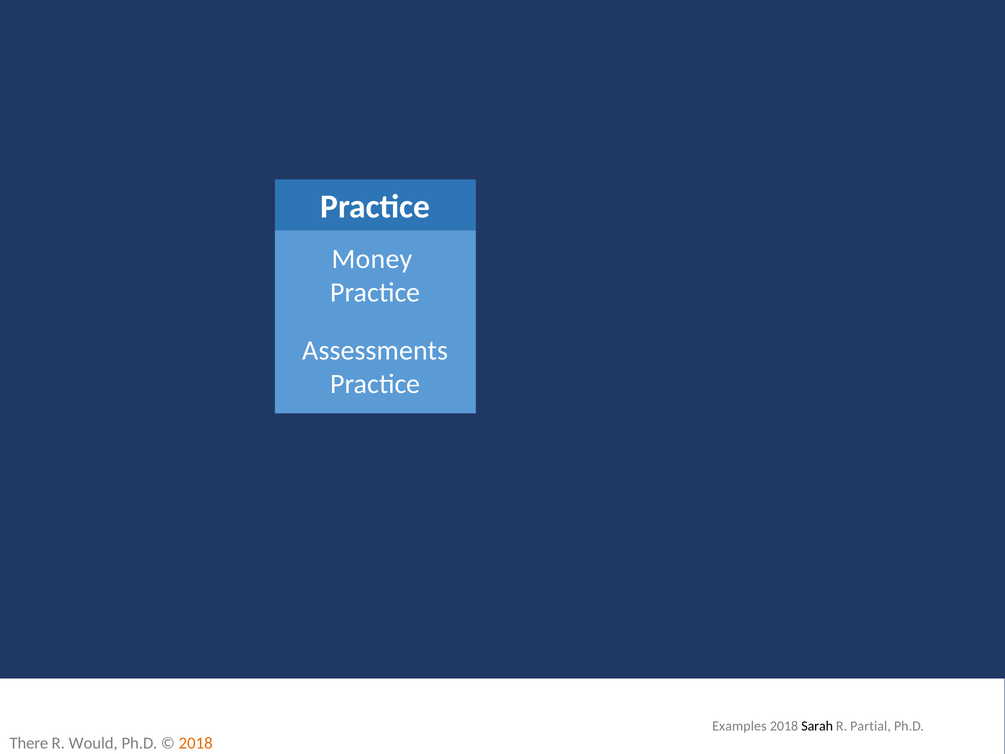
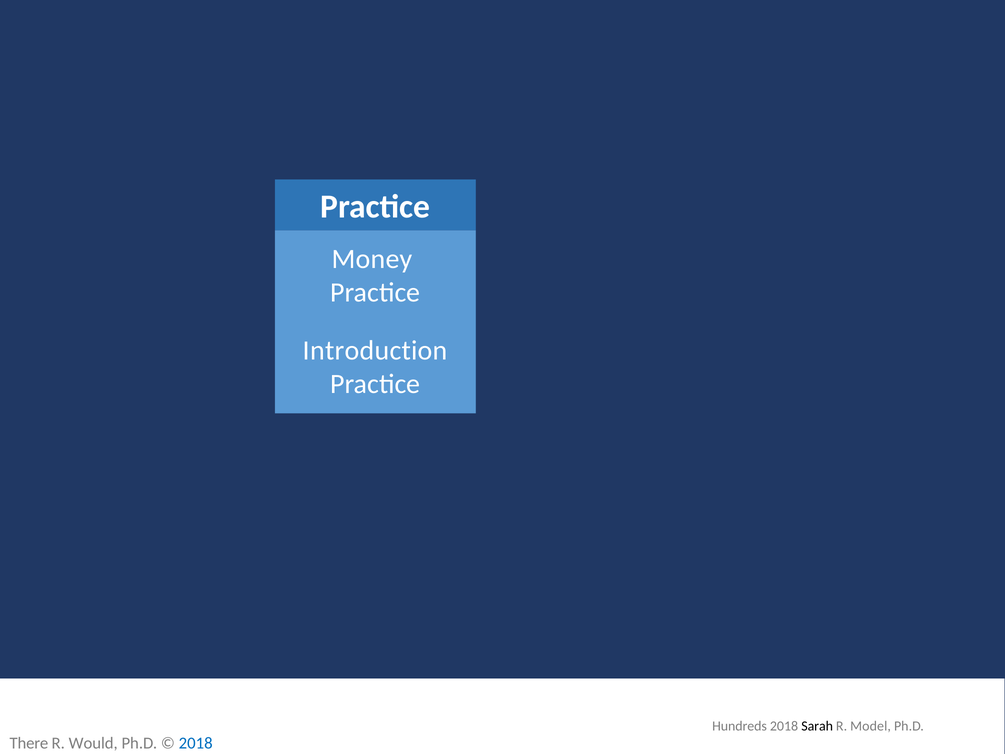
Assessments: Assessments -> Introduction (375, 350)
Examples: Examples -> Hundreds (740, 726)
Partial: Partial -> Model (871, 726)
2018 colour: orange -> blue (196, 743)
